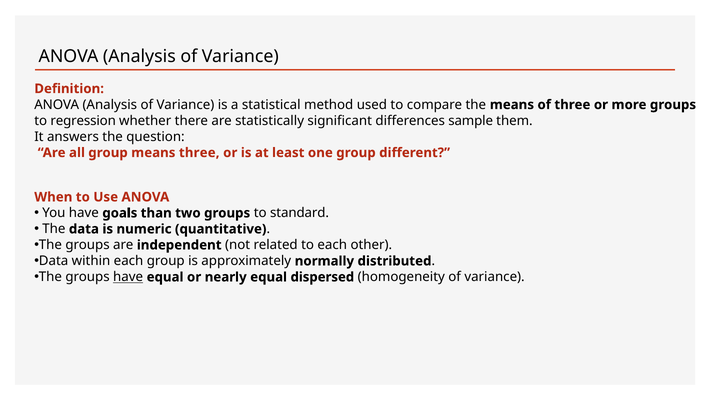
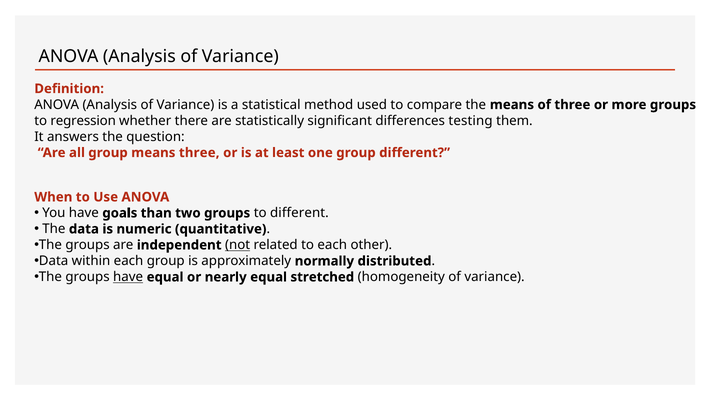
sample: sample -> testing (471, 121)
to standard: standard -> different (299, 213)
not underline: none -> present (238, 245)
dispersed: dispersed -> stretched (322, 277)
